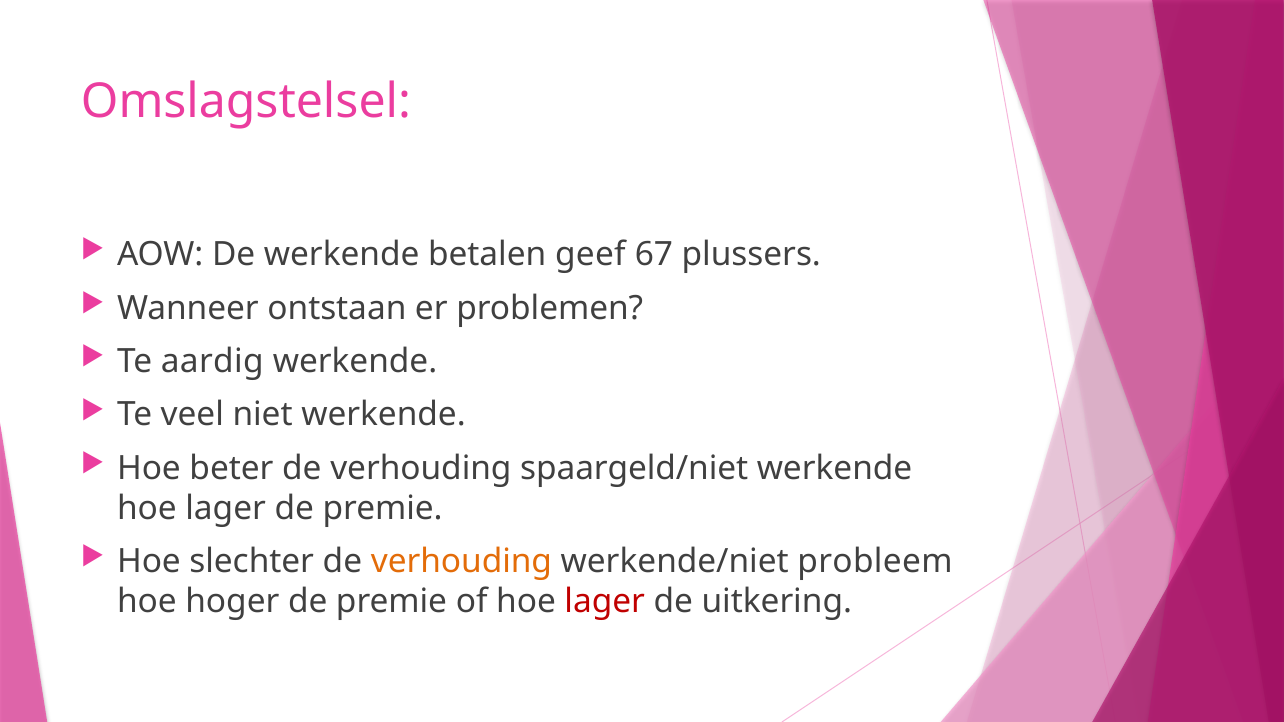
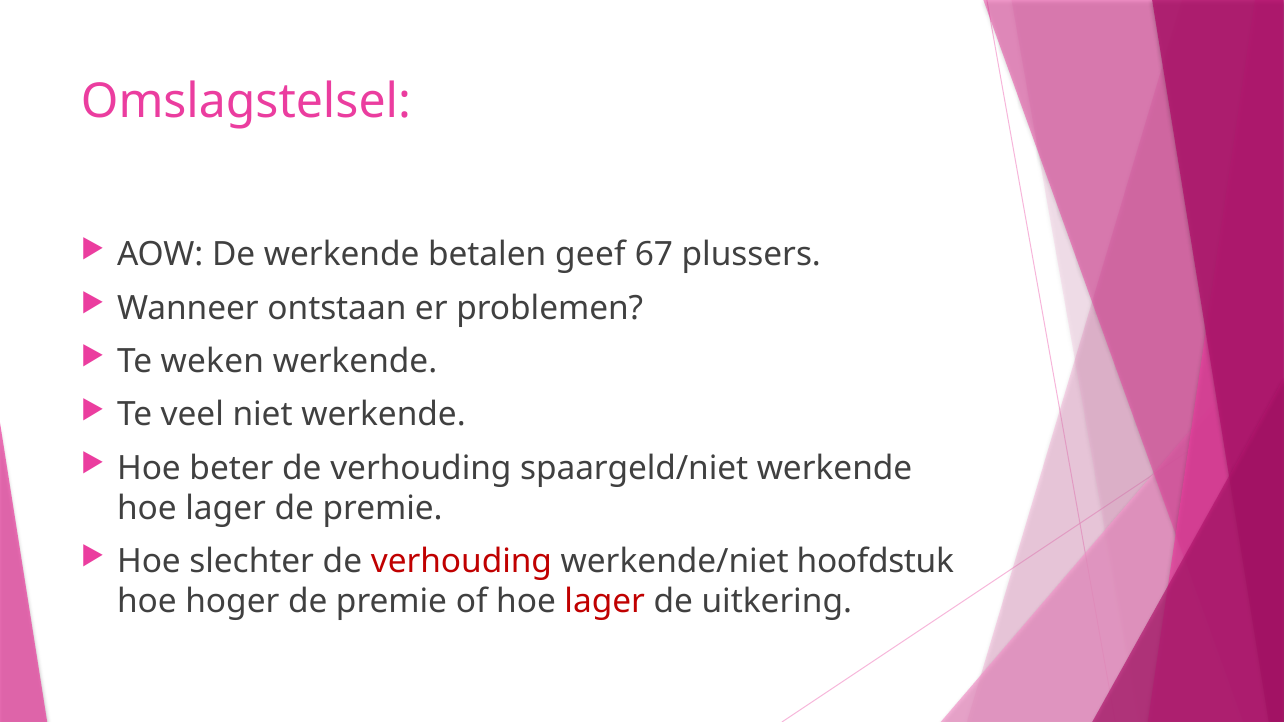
aardig: aardig -> weken (212, 362)
verhouding colour: orange -> red (461, 562)
probleem: probleem -> hoofdstuk (875, 562)
